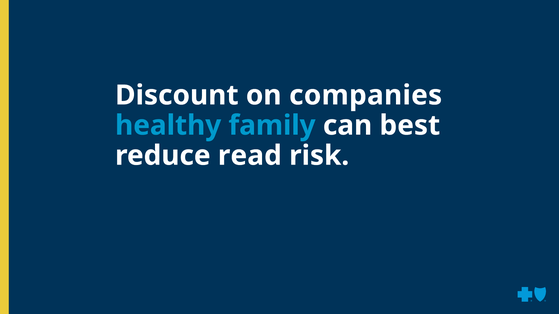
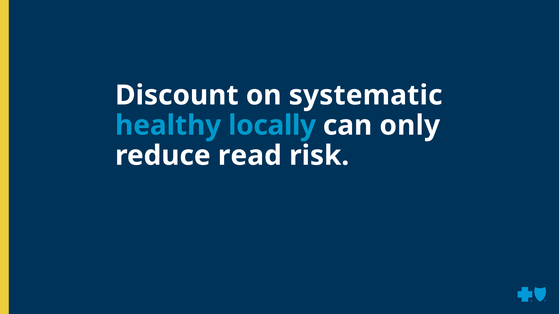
companies: companies -> systematic (366, 95)
family: family -> locally (272, 126)
best: best -> only (410, 126)
